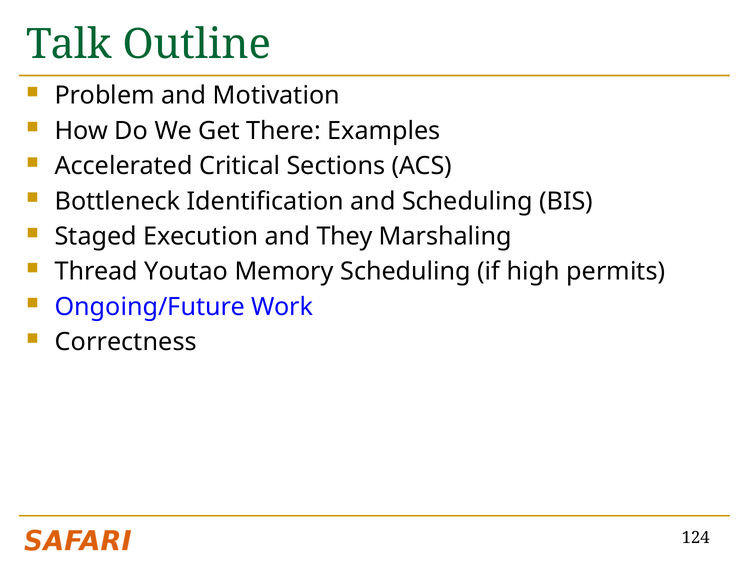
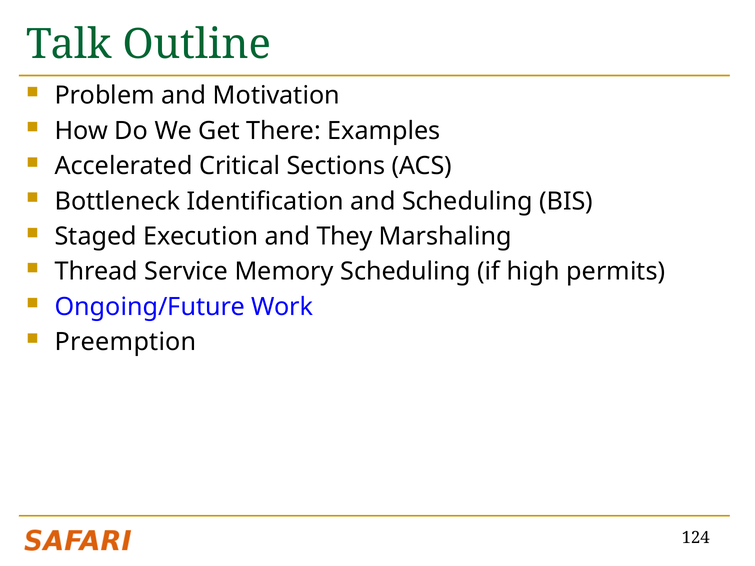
Youtao: Youtao -> Service (186, 272)
Correctness: Correctness -> Preemption (126, 342)
